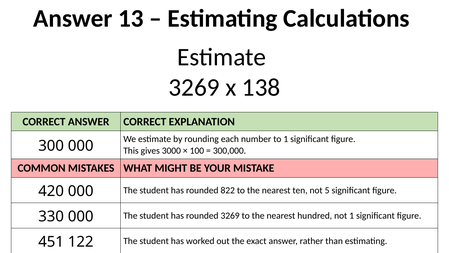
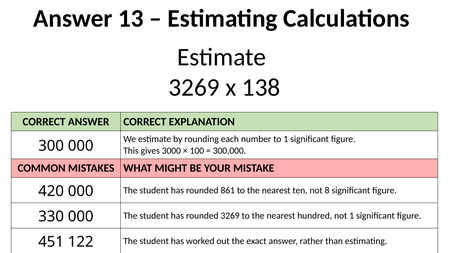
822: 822 -> 861 (228, 190)
5: 5 -> 8 (327, 190)
